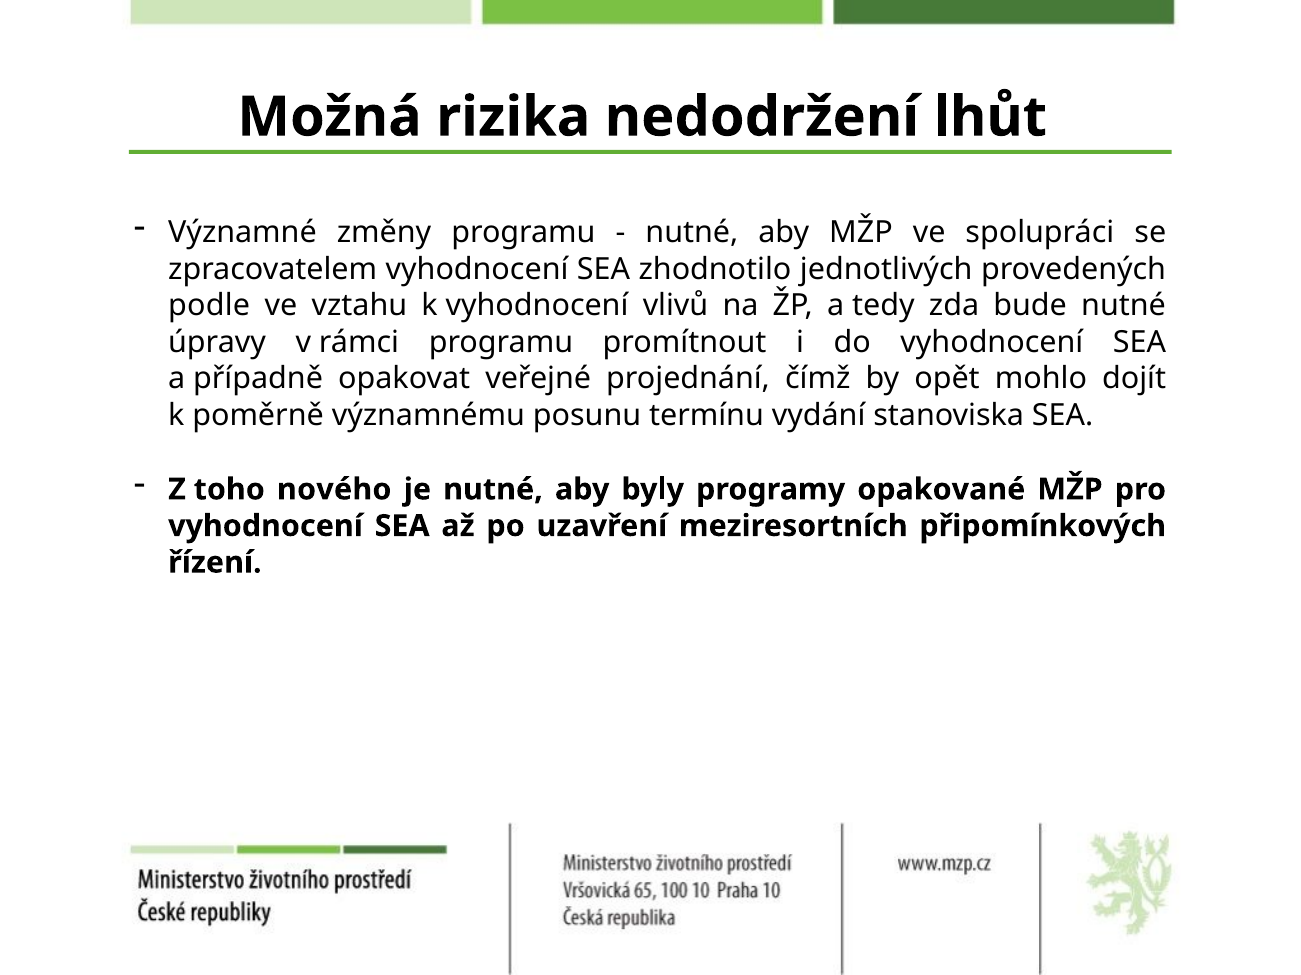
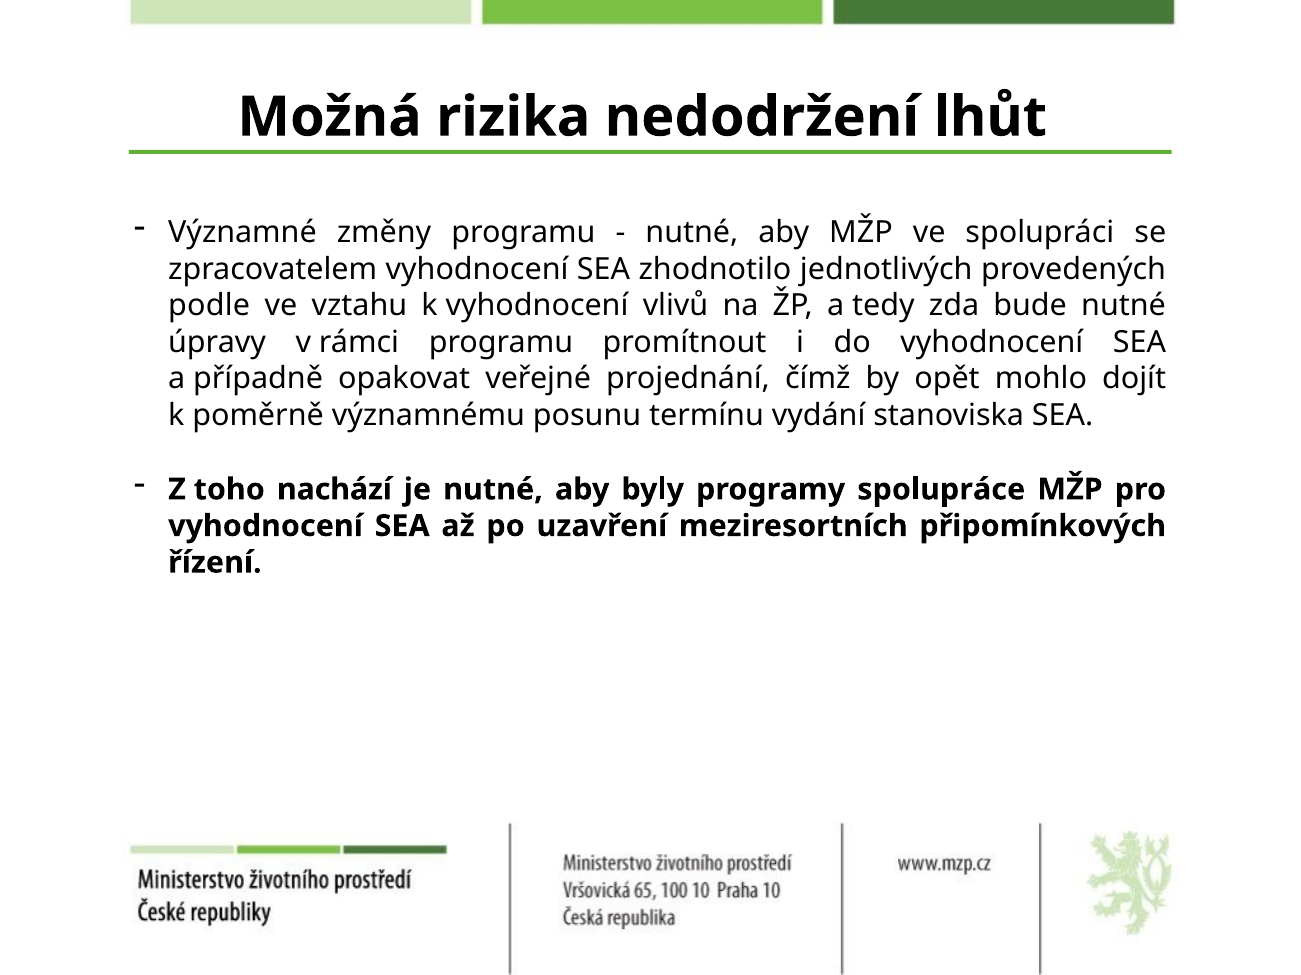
nového: nového -> nachází (334, 490)
opakované: opakované -> spolupráce (941, 490)
